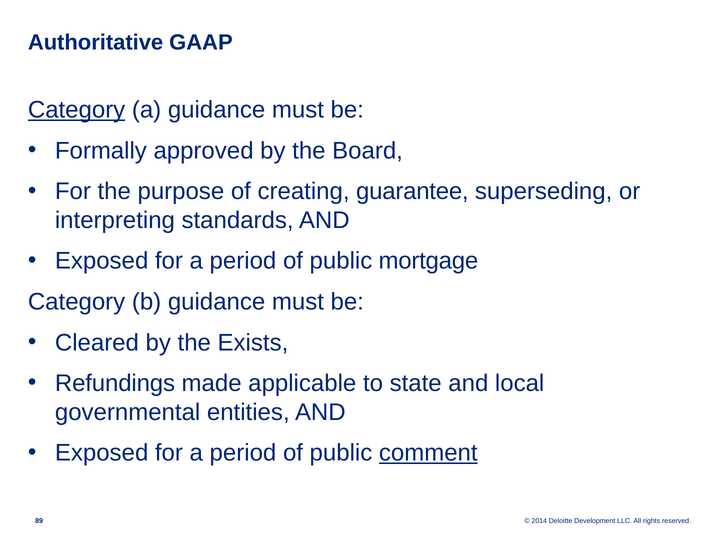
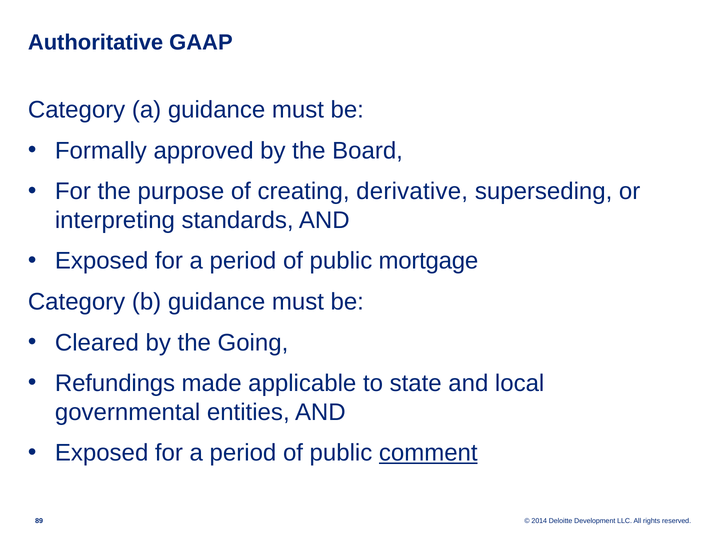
Category underline: present -> none (77, 110)
guarantee: guarantee -> derivative (412, 191)
Exists: Exists -> Going (253, 343)
